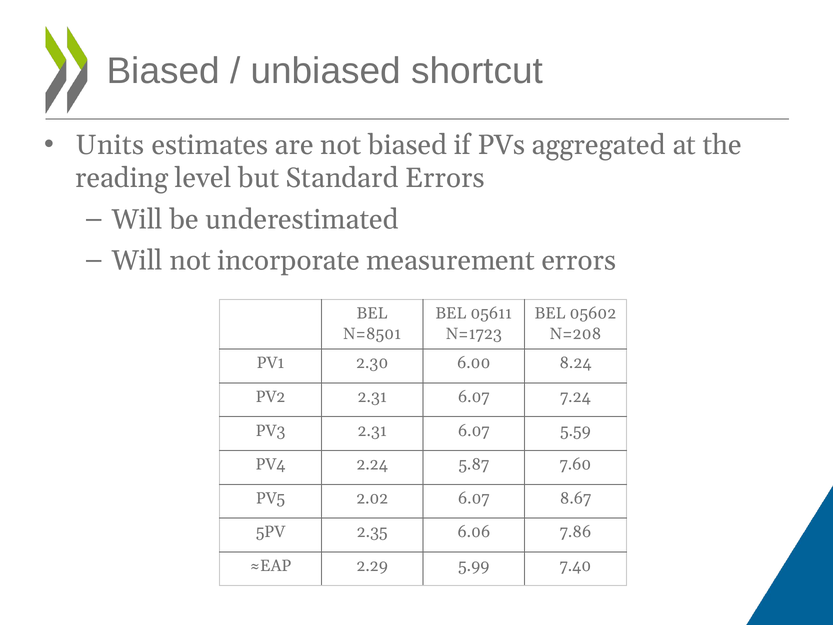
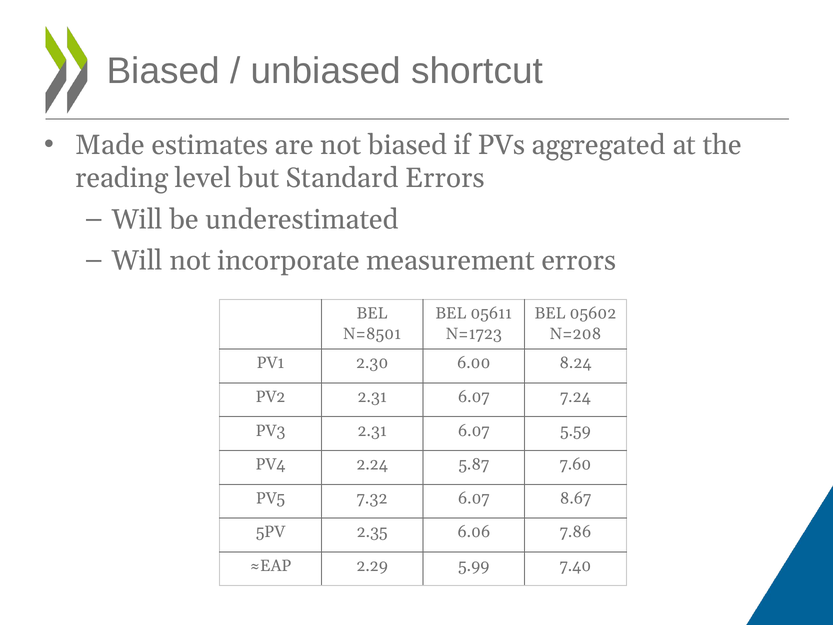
Units: Units -> Made (110, 145)
2.02: 2.02 -> 7.32 (372, 498)
